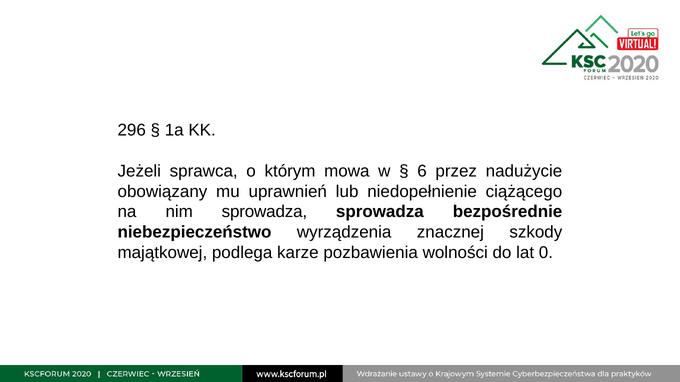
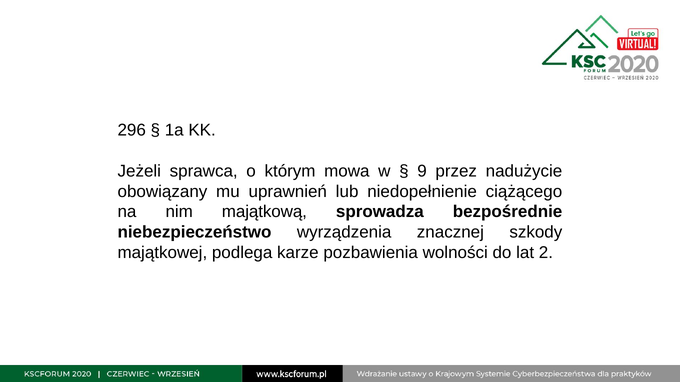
6: 6 -> 9 (422, 171)
nim sprowadza: sprowadza -> majątkową (264, 212)
0: 0 -> 2 (546, 253)
